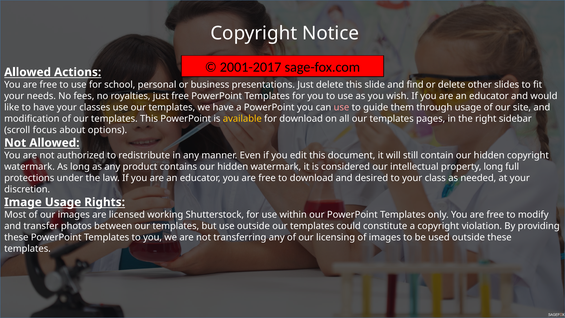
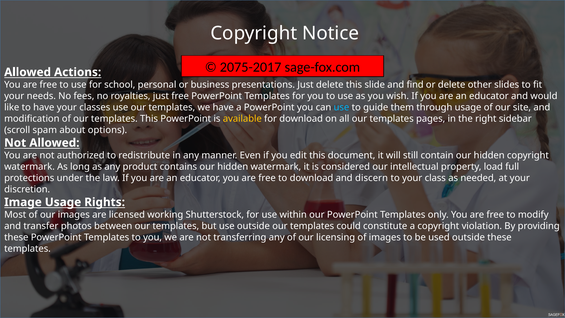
2001-2017: 2001-2017 -> 2075-2017 (251, 67)
use colour: pink -> light blue (341, 107)
focus: focus -> spam (45, 130)
property long: long -> load (493, 167)
desired: desired -> discern (372, 178)
